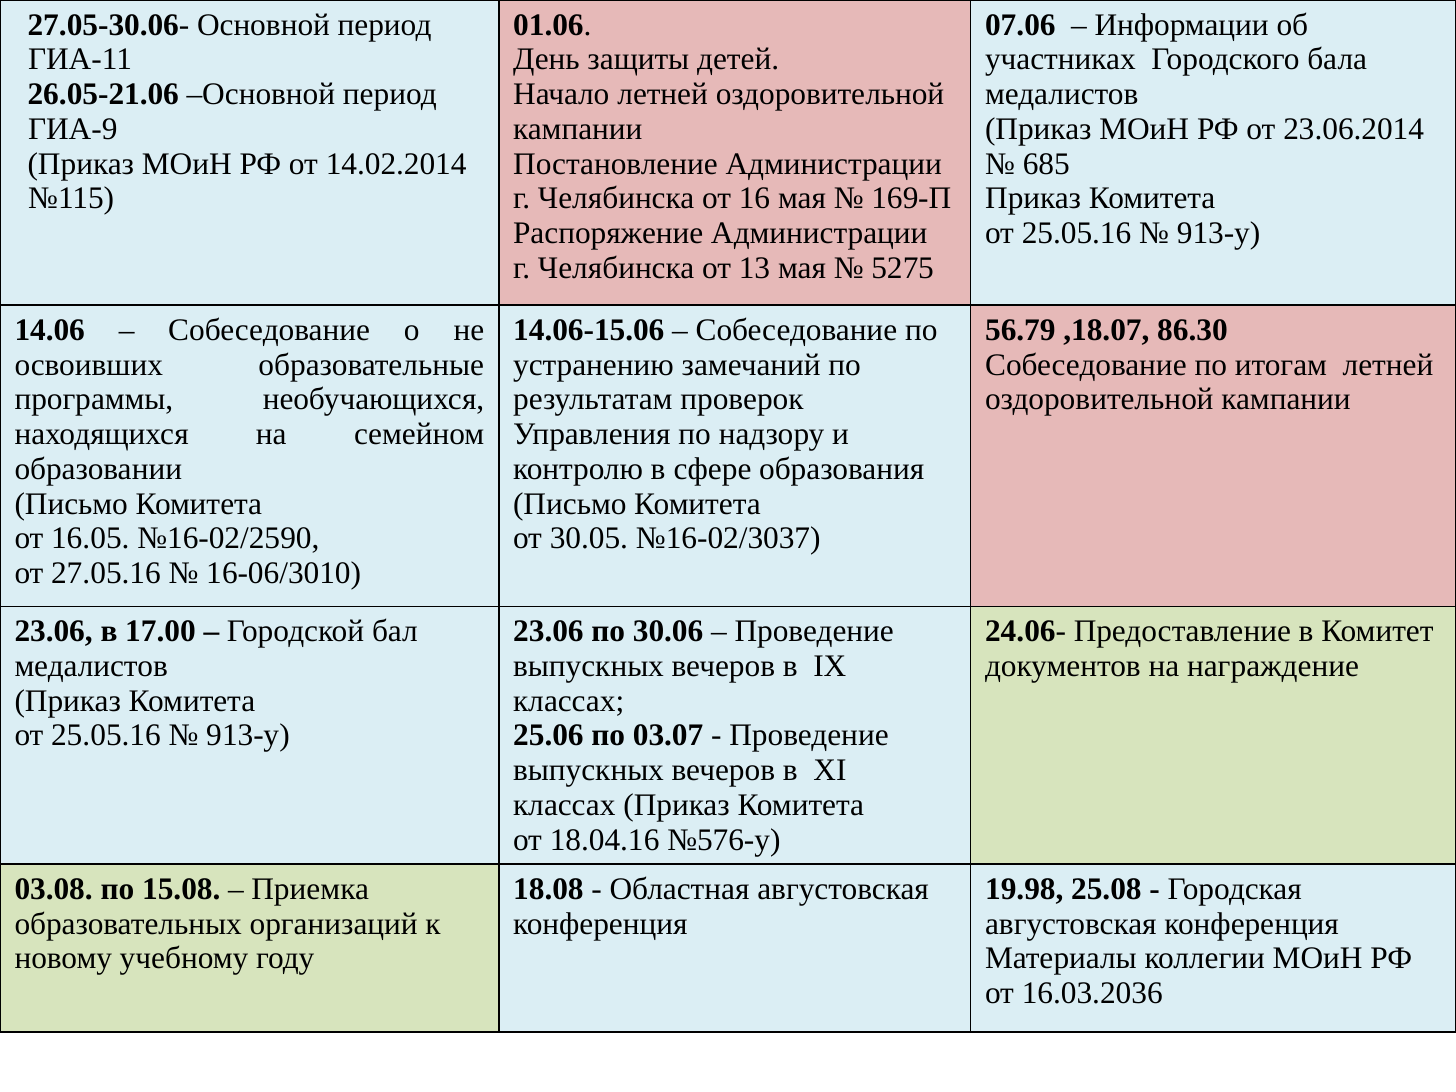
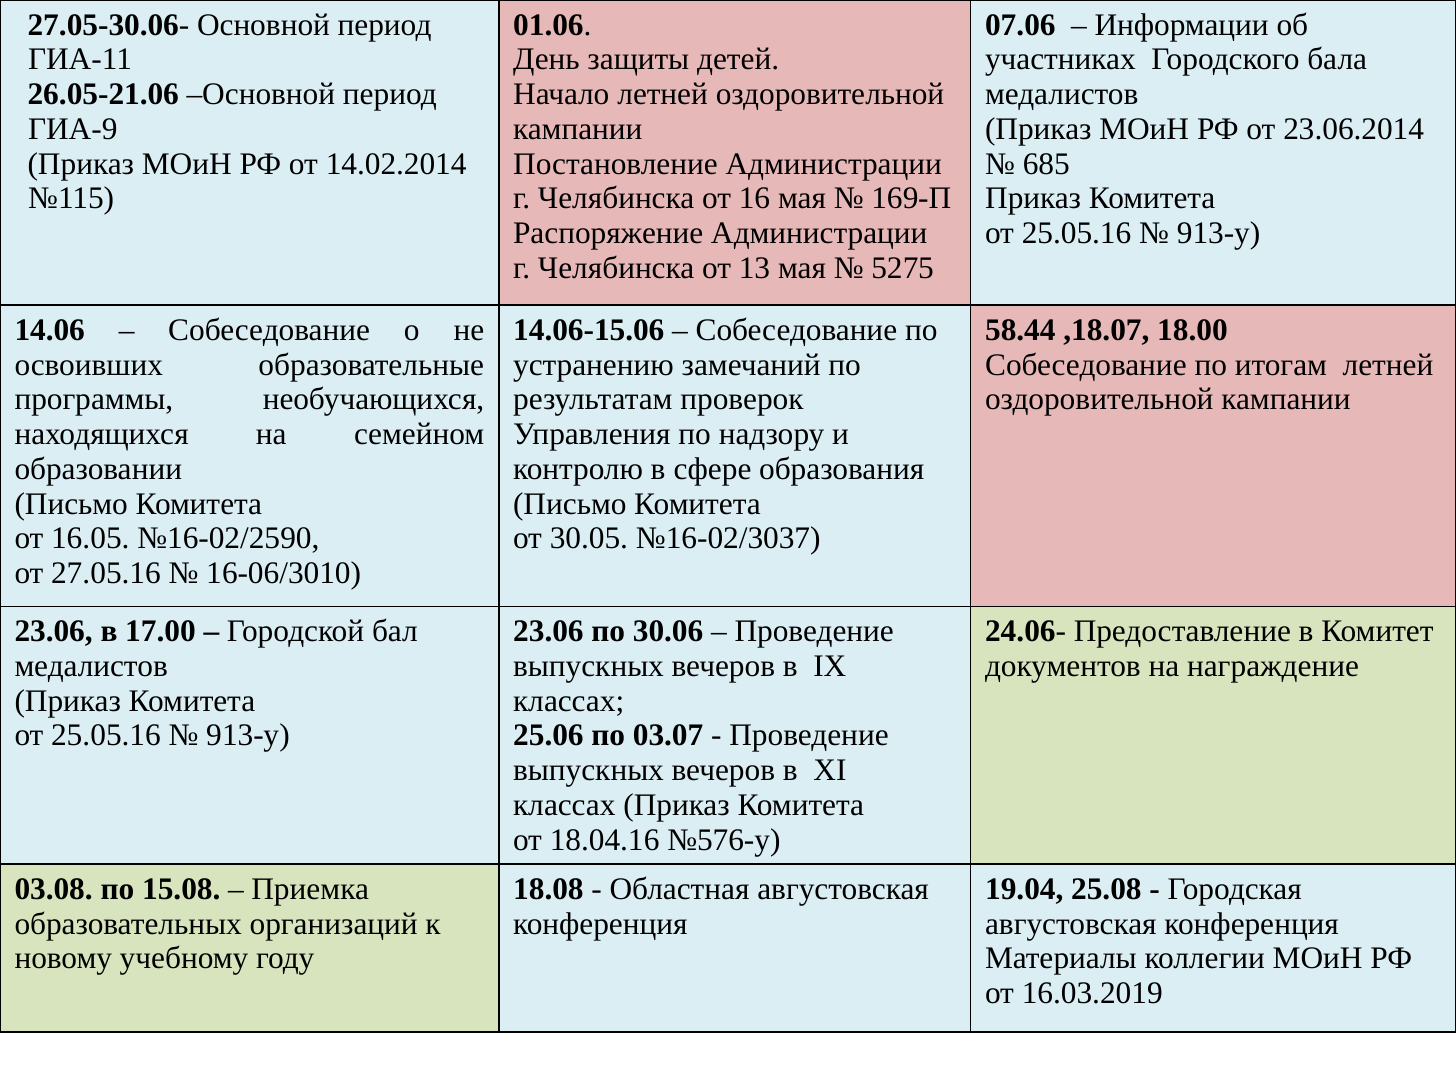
56.79: 56.79 -> 58.44 (1020, 330)
86.30: 86.30 -> 18.00 (1192, 330)
19.98: 19.98 -> 19.04 (1024, 889)
16.03.2036: 16.03.2036 -> 16.03.2019 (1092, 993)
